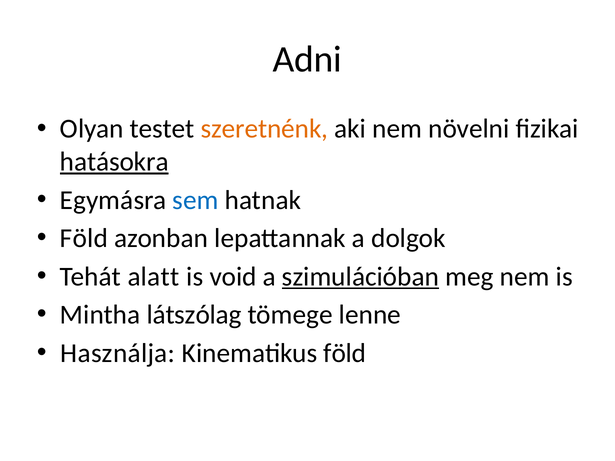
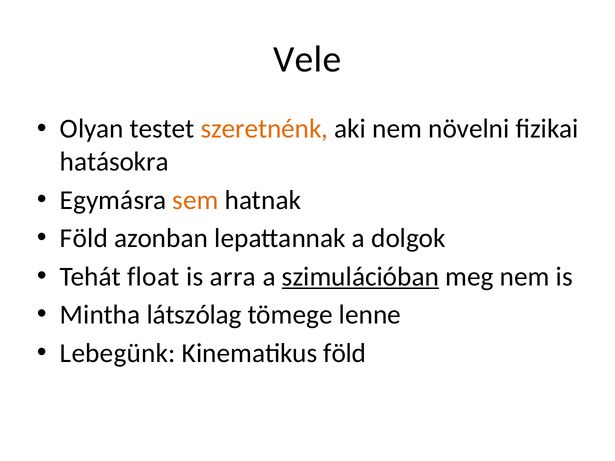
Adni: Adni -> Vele (307, 60)
hatásokra underline: present -> none (114, 162)
sem colour: blue -> orange (195, 200)
alatt: alatt -> float (153, 277)
void: void -> arra (233, 277)
Használja: Használja -> Lebegünk (118, 353)
